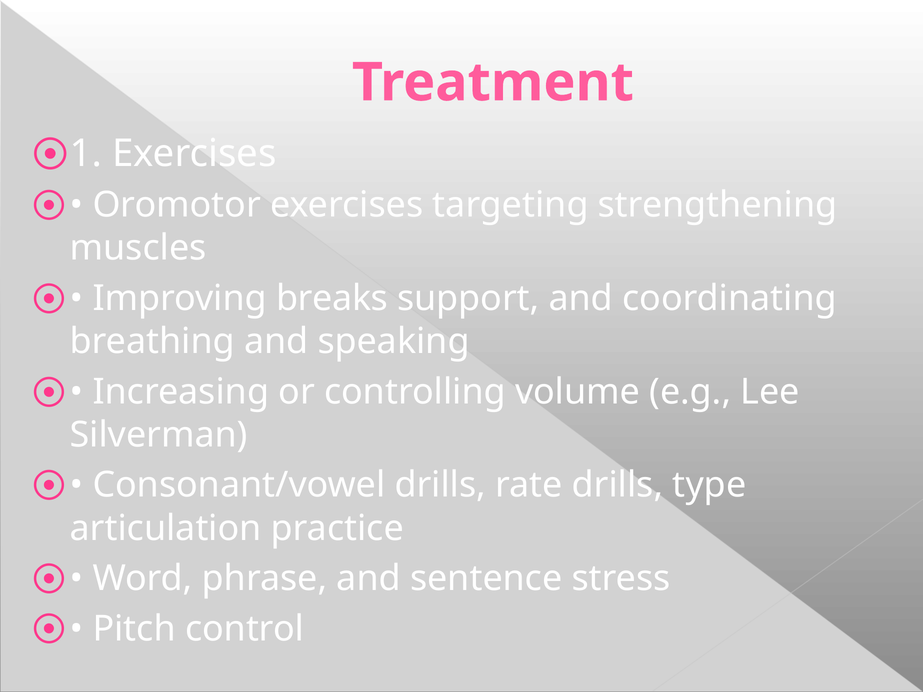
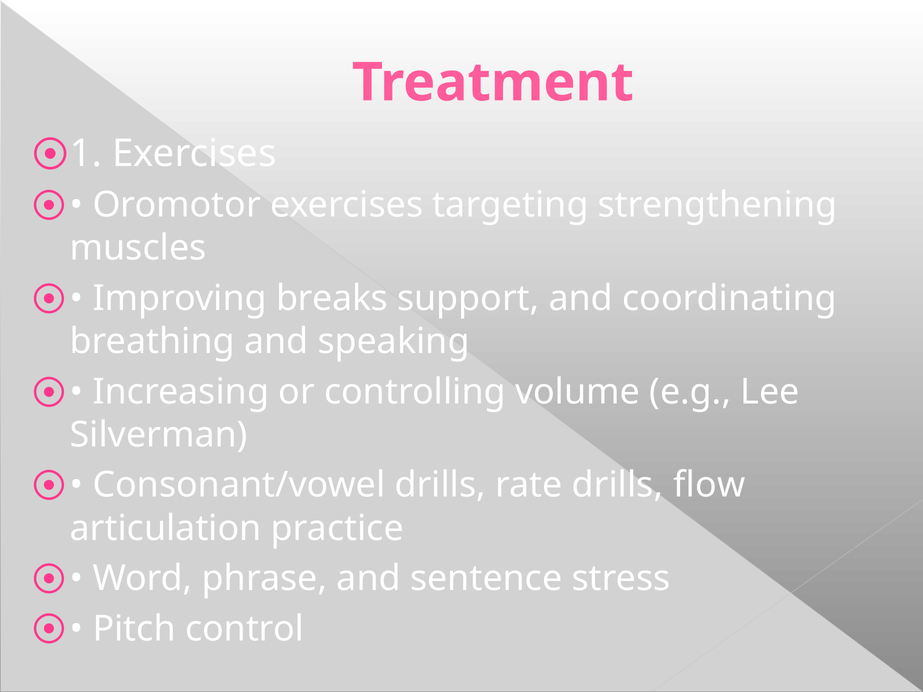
type: type -> flow (709, 485)
